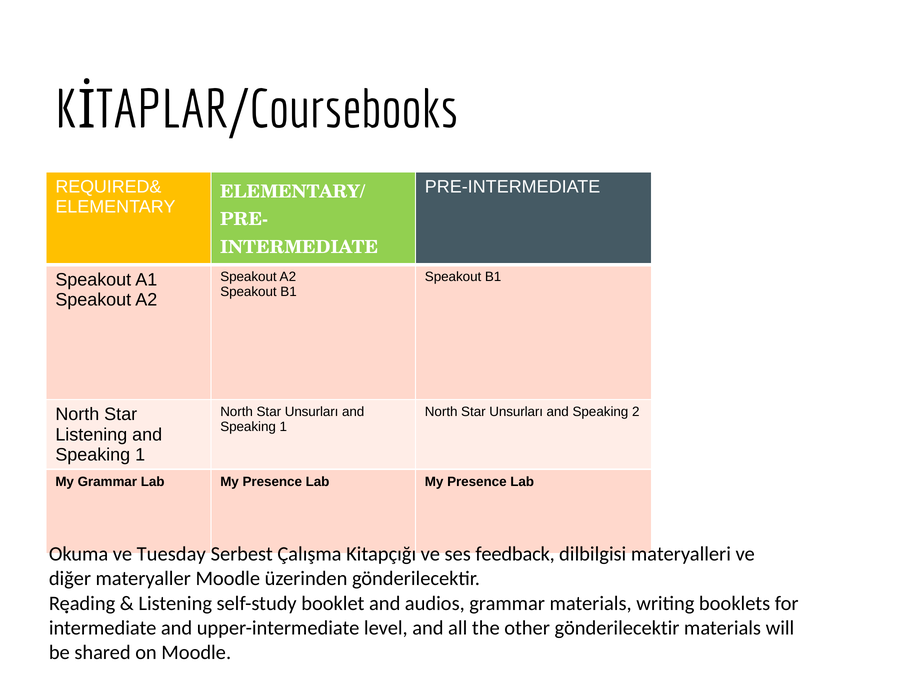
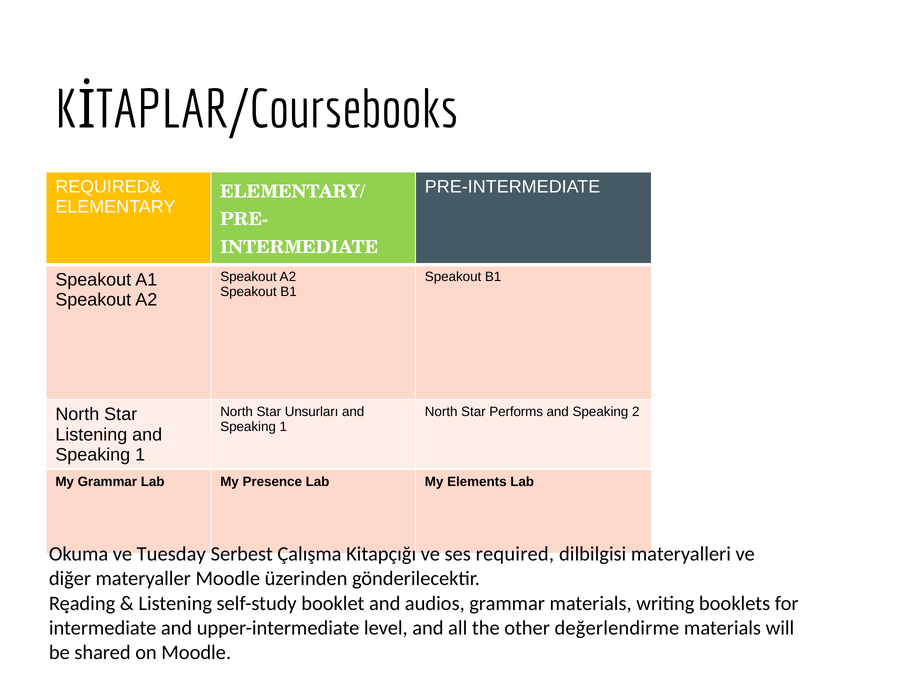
Unsurları: Unsurları -> Performs (516, 411)
Presence: Presence -> Elements (477, 481)
feedback: feedback -> required (515, 553)
other gönderilecektir: gönderilecektir -> değerlendirme (617, 627)
